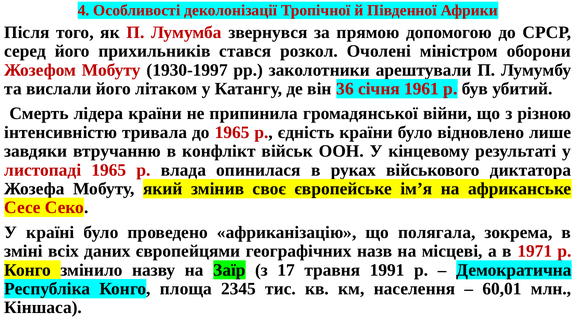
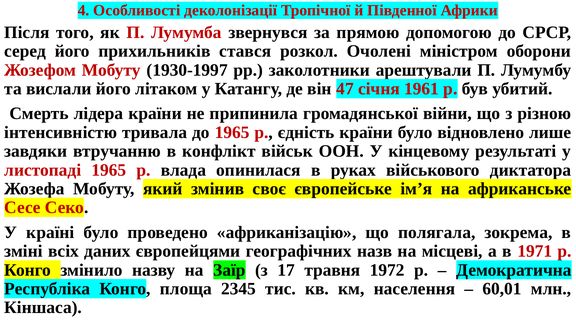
36: 36 -> 47 (345, 89)
1991: 1991 -> 1972 (387, 270)
